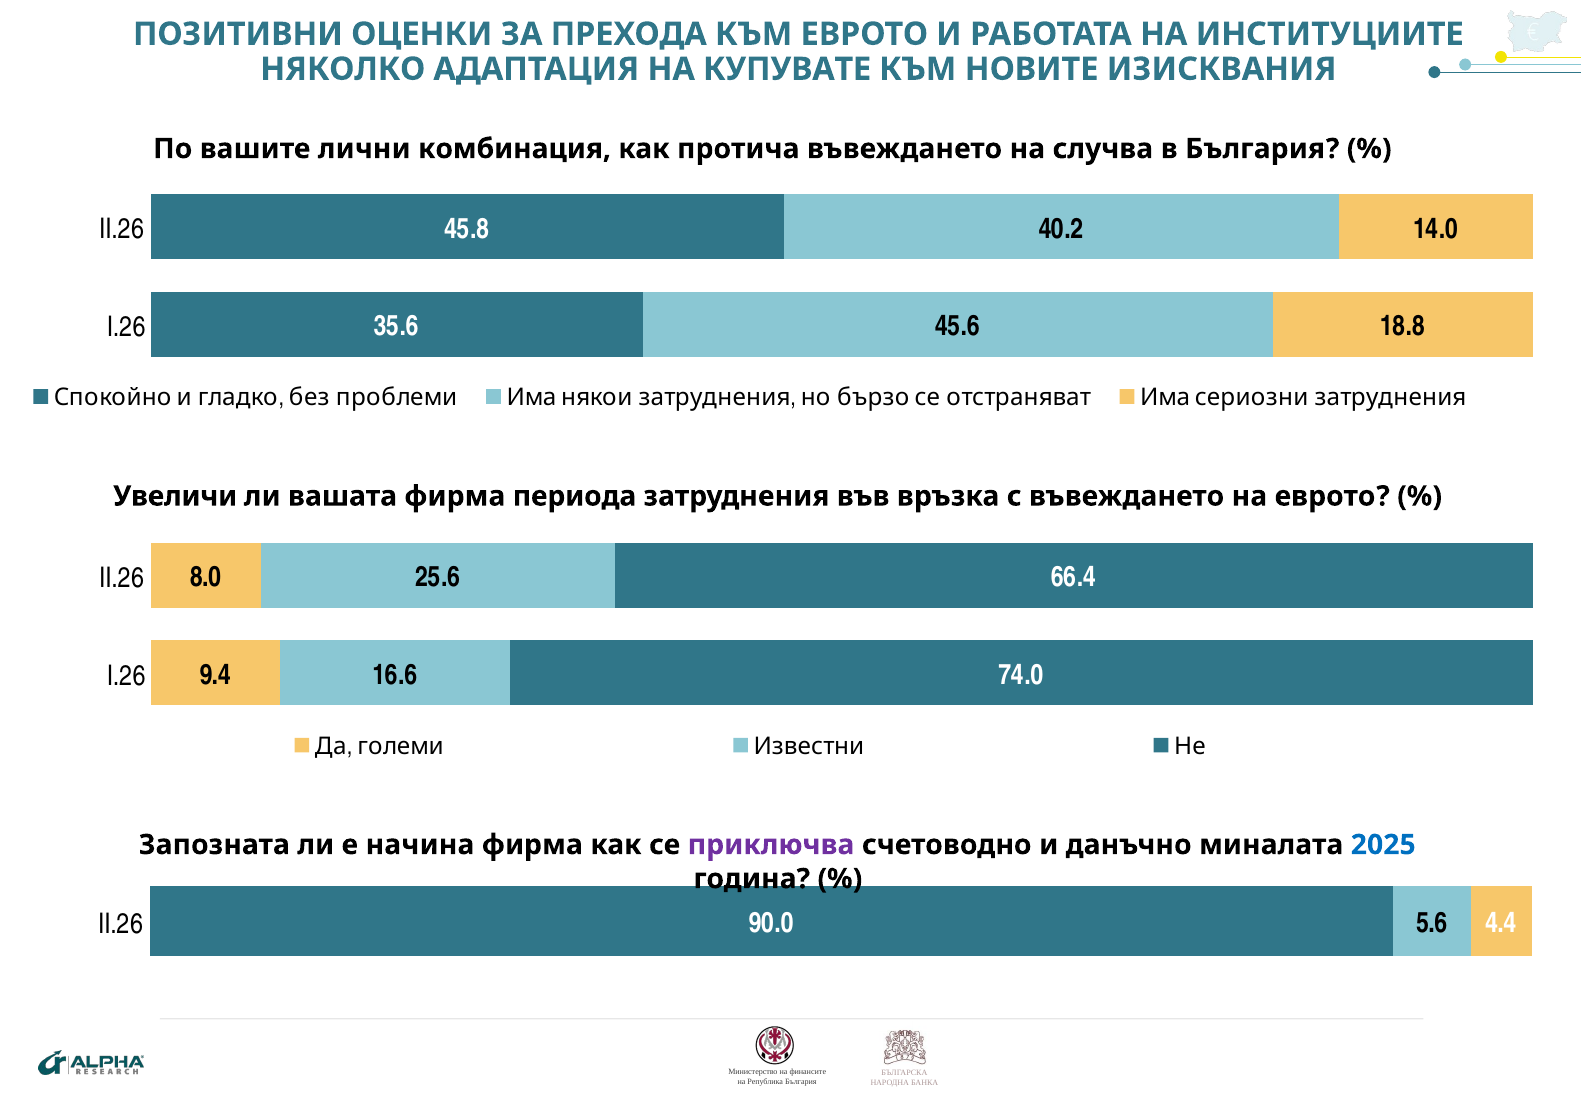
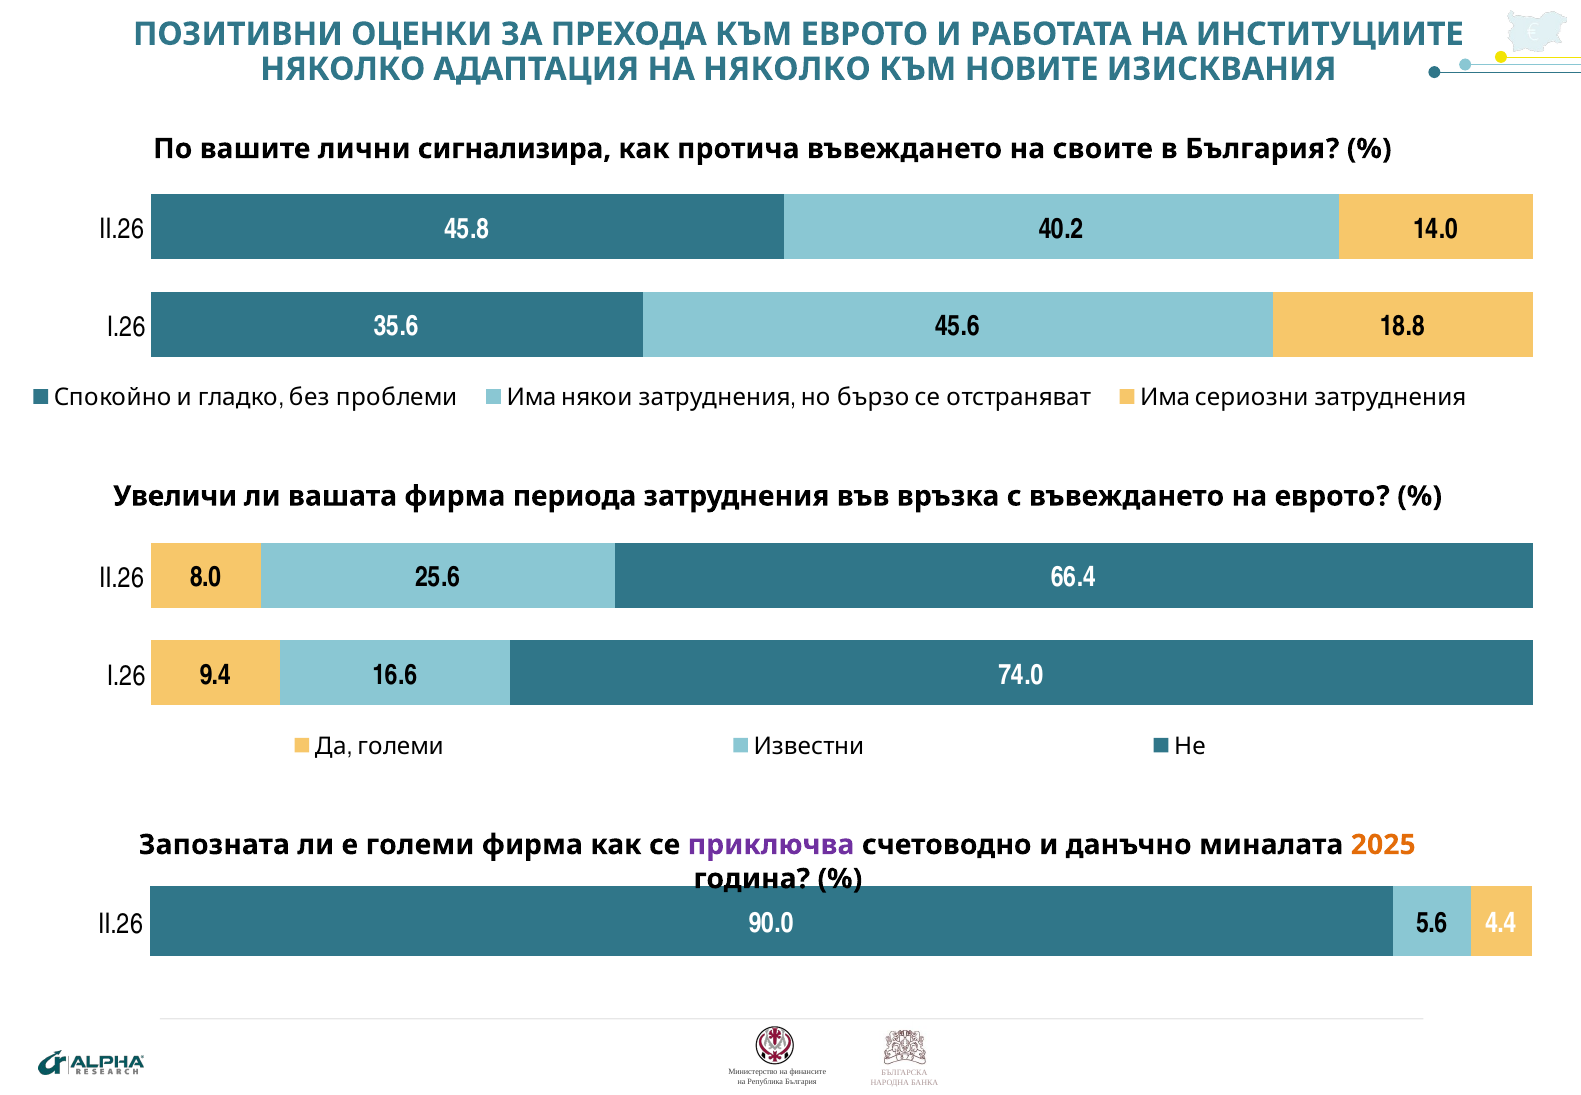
НА КУПУВАТЕ: КУПУВАТЕ -> НЯКОЛКО (787, 69)
комбинация: комбинация -> сигнализира (515, 149)
случва: случва -> своите (1103, 149)
е начина: начина -> големи (420, 844)
2025 colour: blue -> orange (1383, 844)
